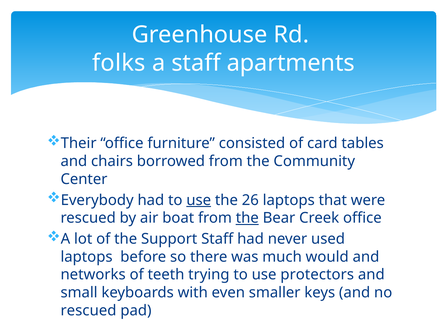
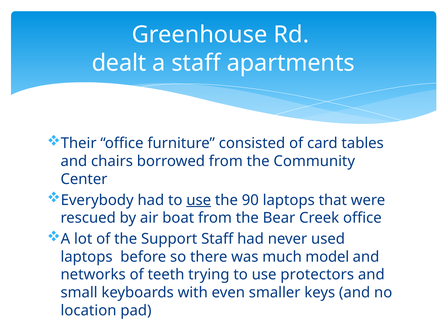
folks: folks -> dealt (119, 63)
26: 26 -> 90 (250, 200)
the underline: present -> none (247, 218)
would: would -> model (327, 256)
rescued: rescued -> location (89, 310)
